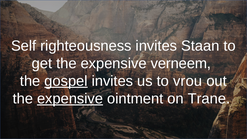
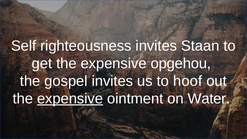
verneem: verneem -> opgehou (181, 63)
gospel underline: present -> none (66, 81)
vrou: vrou -> hoof (188, 81)
Trane: Trane -> Water (209, 99)
